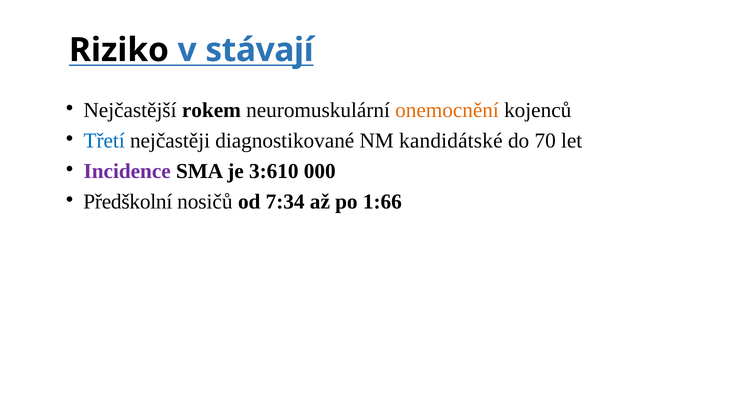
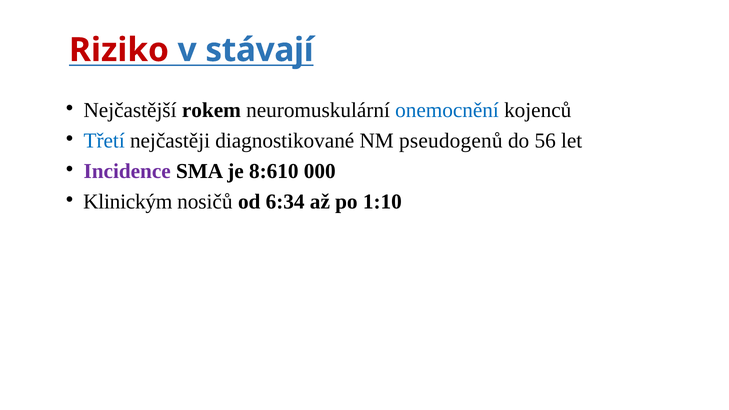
Riziko colour: black -> red (119, 50)
onemocnění colour: orange -> blue (447, 110)
kandidátské: kandidátské -> pseudogenů (451, 141)
70: 70 -> 56 (545, 141)
3:610: 3:610 -> 8:610 (274, 171)
Předškolní: Předškolní -> Klinickým (128, 202)
7:34: 7:34 -> 6:34 (285, 202)
1:66: 1:66 -> 1:10 (382, 202)
